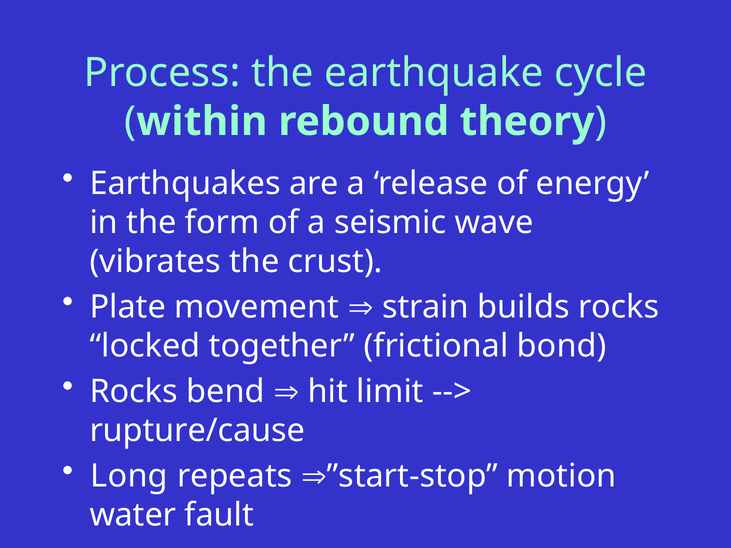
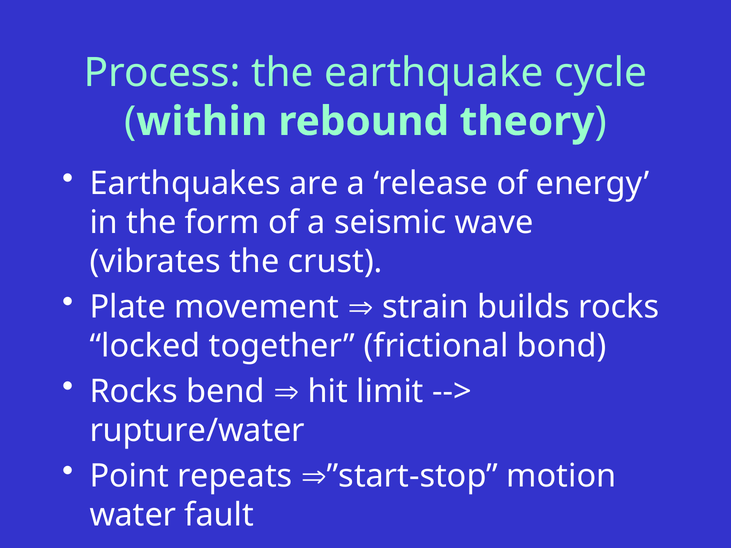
rupture/cause: rupture/cause -> rupture/water (197, 431)
Long: Long -> Point (129, 476)
